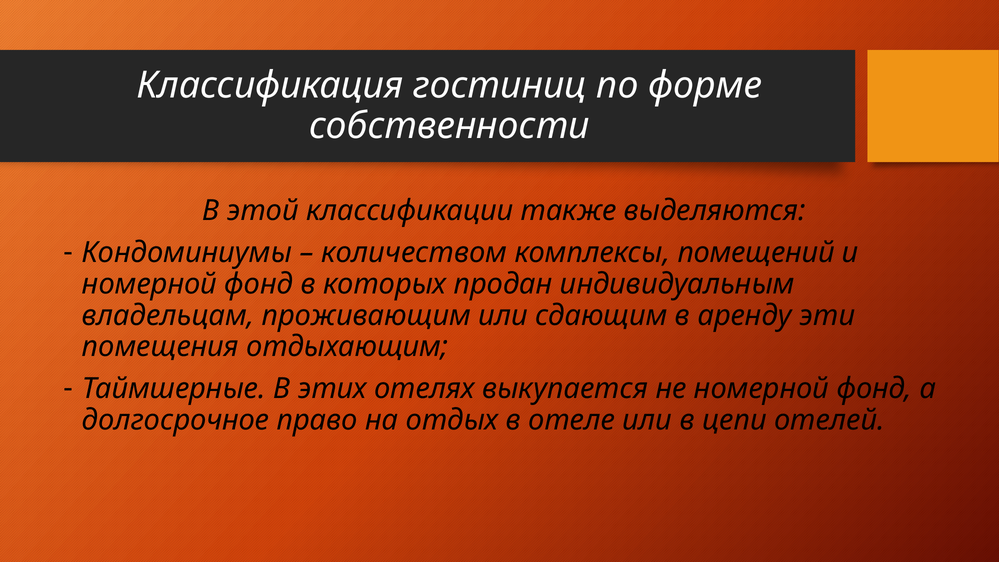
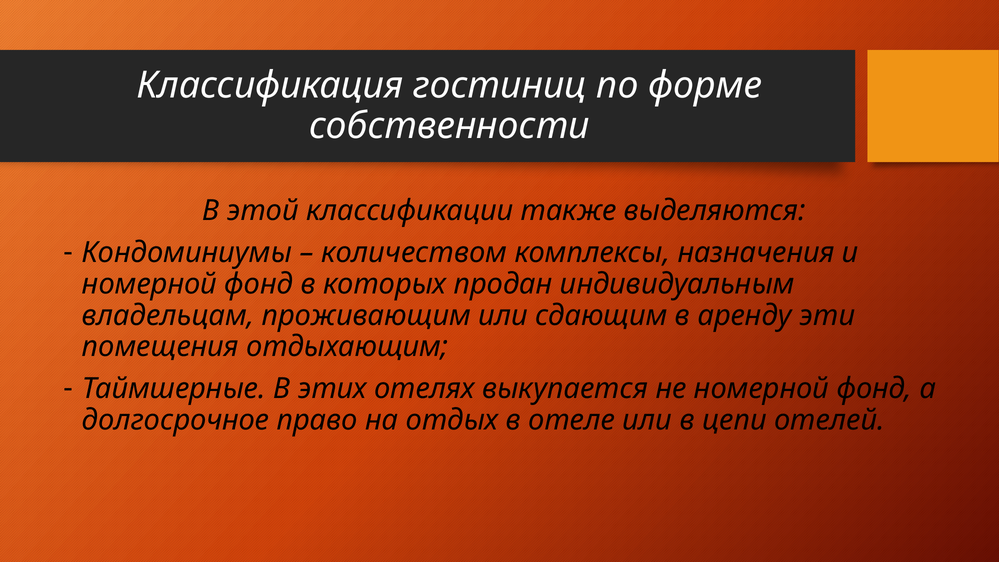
помещений: помещений -> назначения (756, 253)
